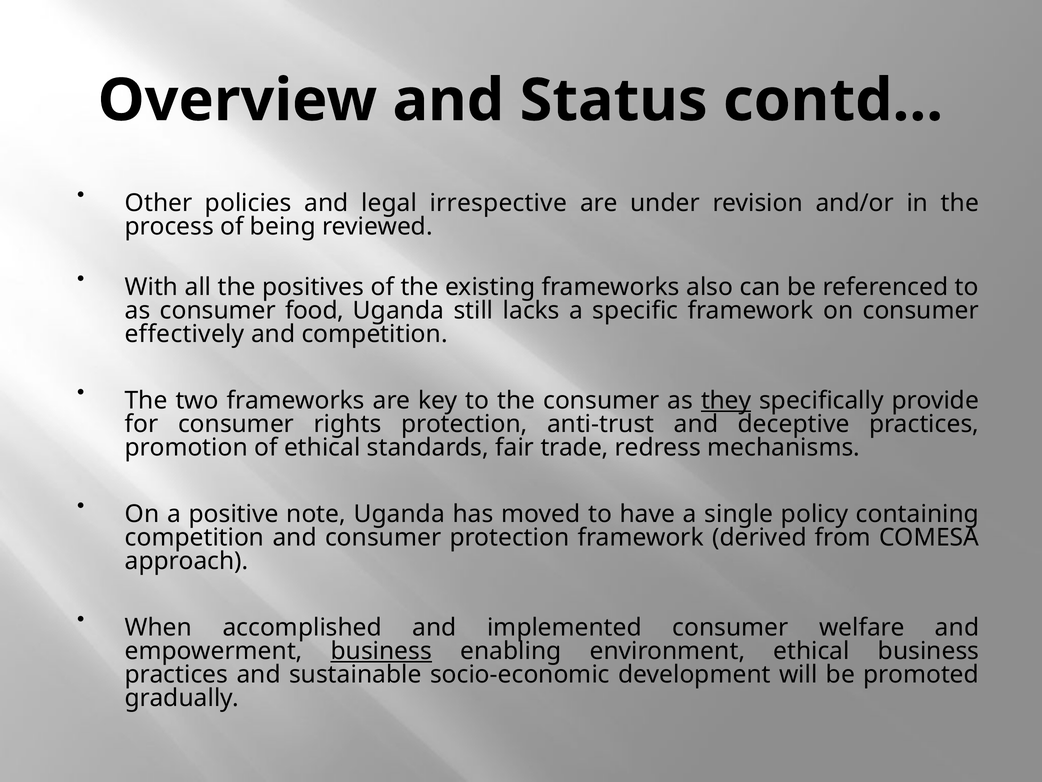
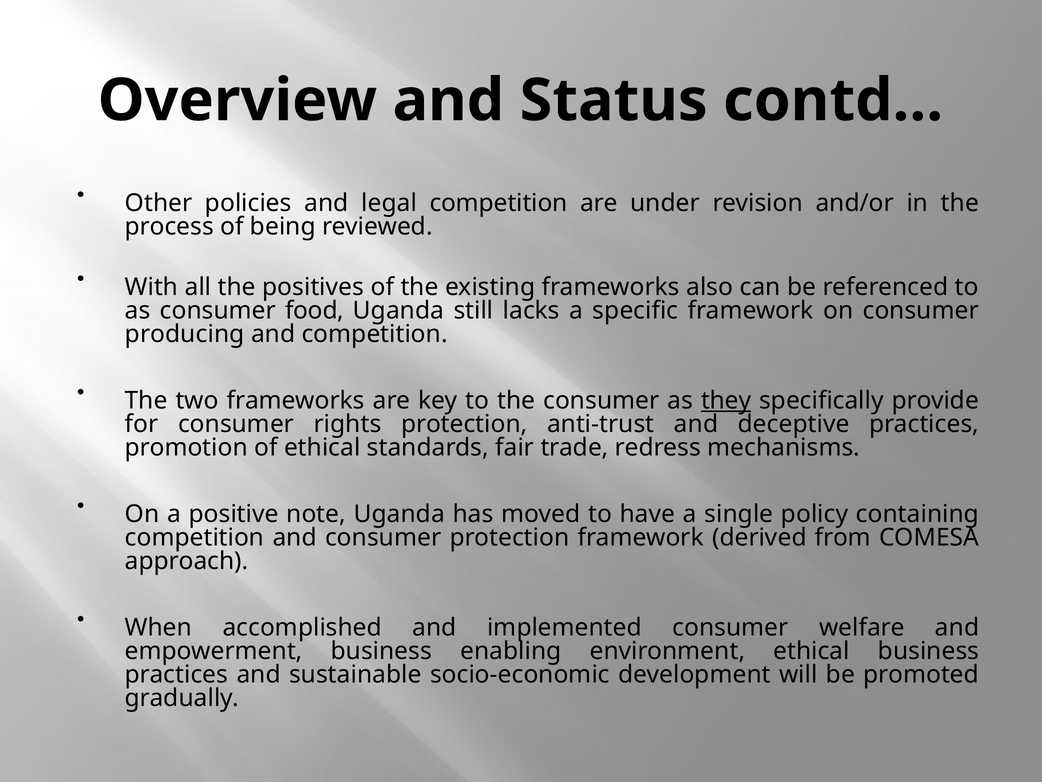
legal irrespective: irrespective -> competition (499, 203)
effectively: effectively -> producing (185, 334)
business underline: present -> none (381, 651)
